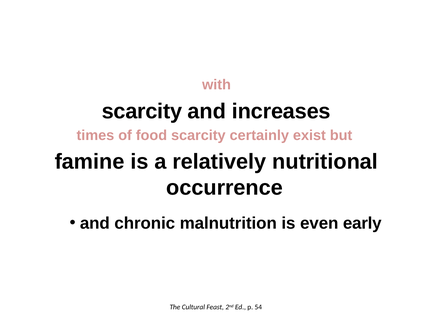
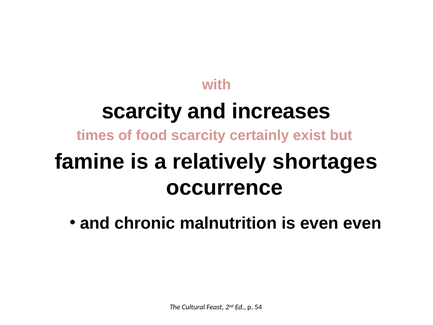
nutritional: nutritional -> shortages (325, 162)
even early: early -> even (362, 223)
